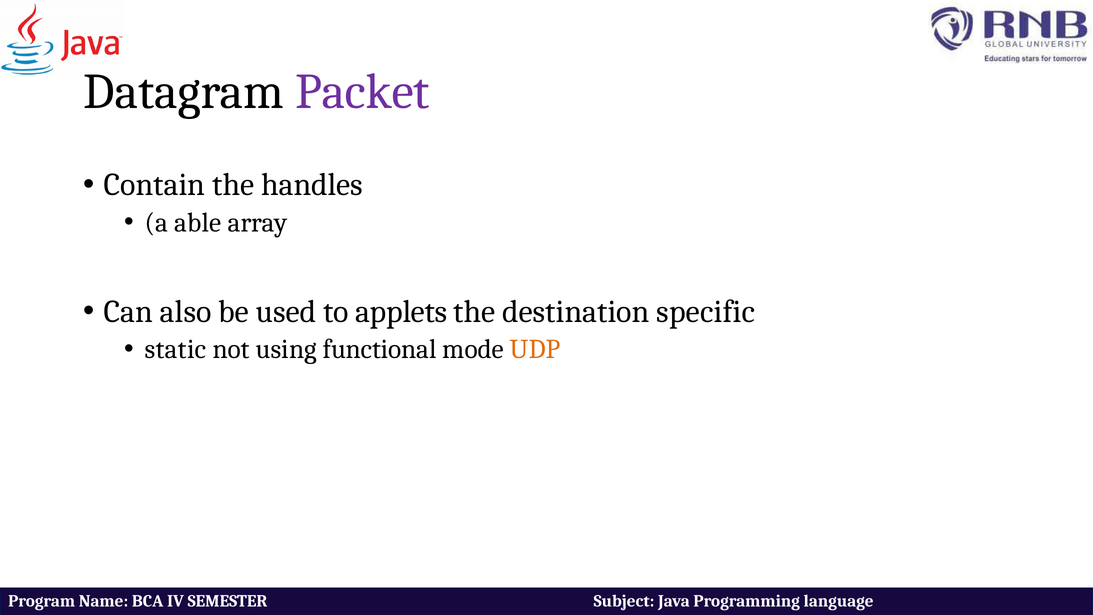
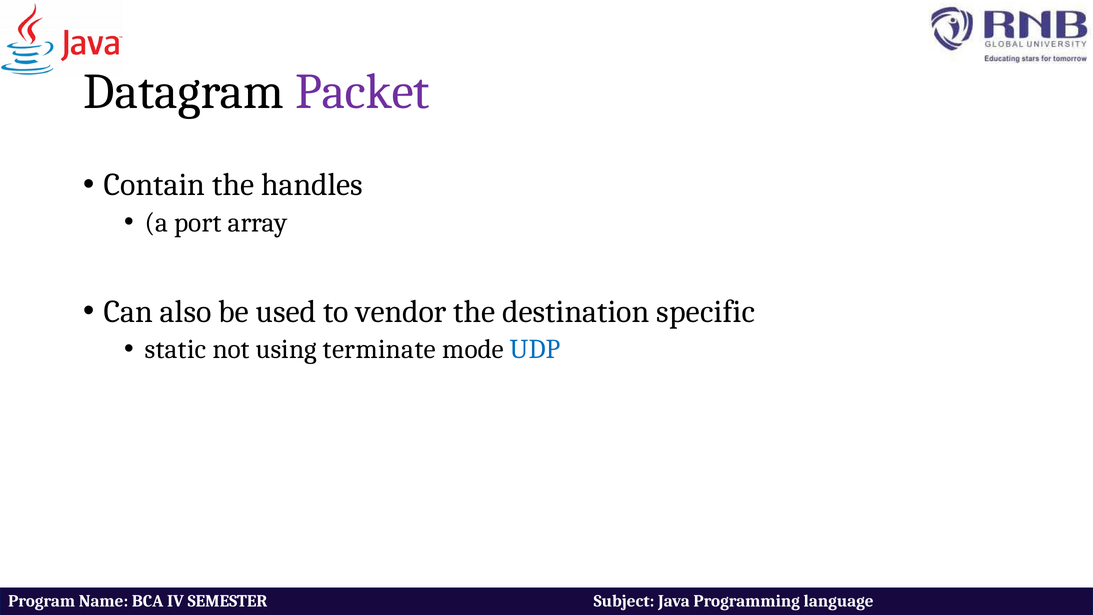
able: able -> port (198, 222)
applets: applets -> vendor (401, 312)
functional: functional -> terminate (379, 349)
UDP colour: orange -> blue (535, 349)
